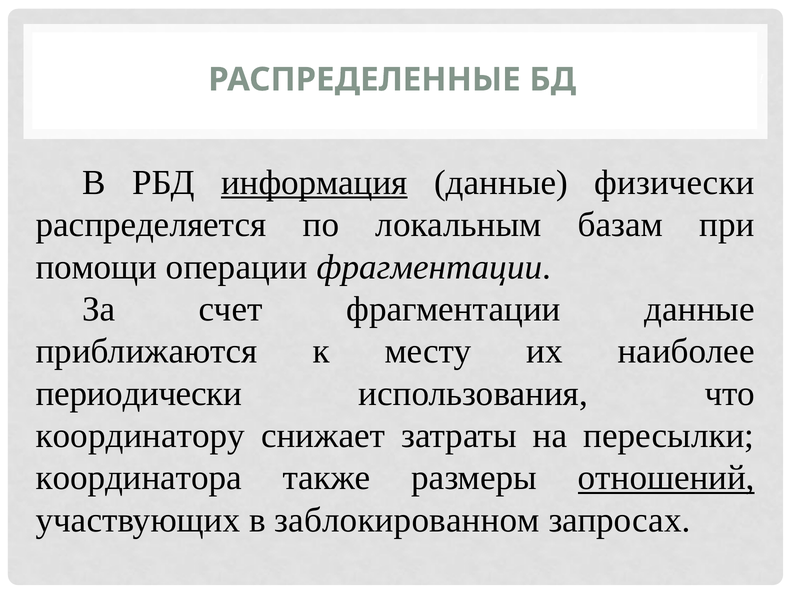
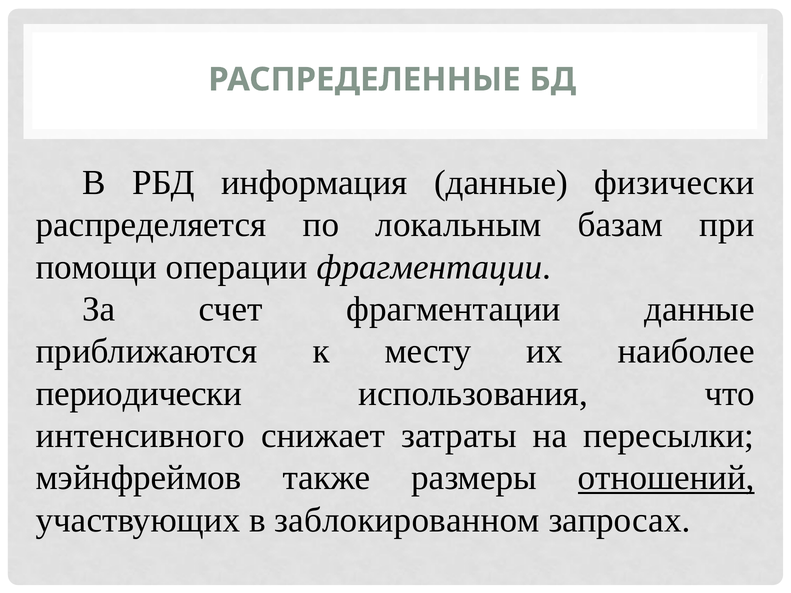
информация underline: present -> none (314, 183)
координатору: координатору -> интенсивного (140, 436)
координатора: координатора -> мэйнфреймов (139, 478)
